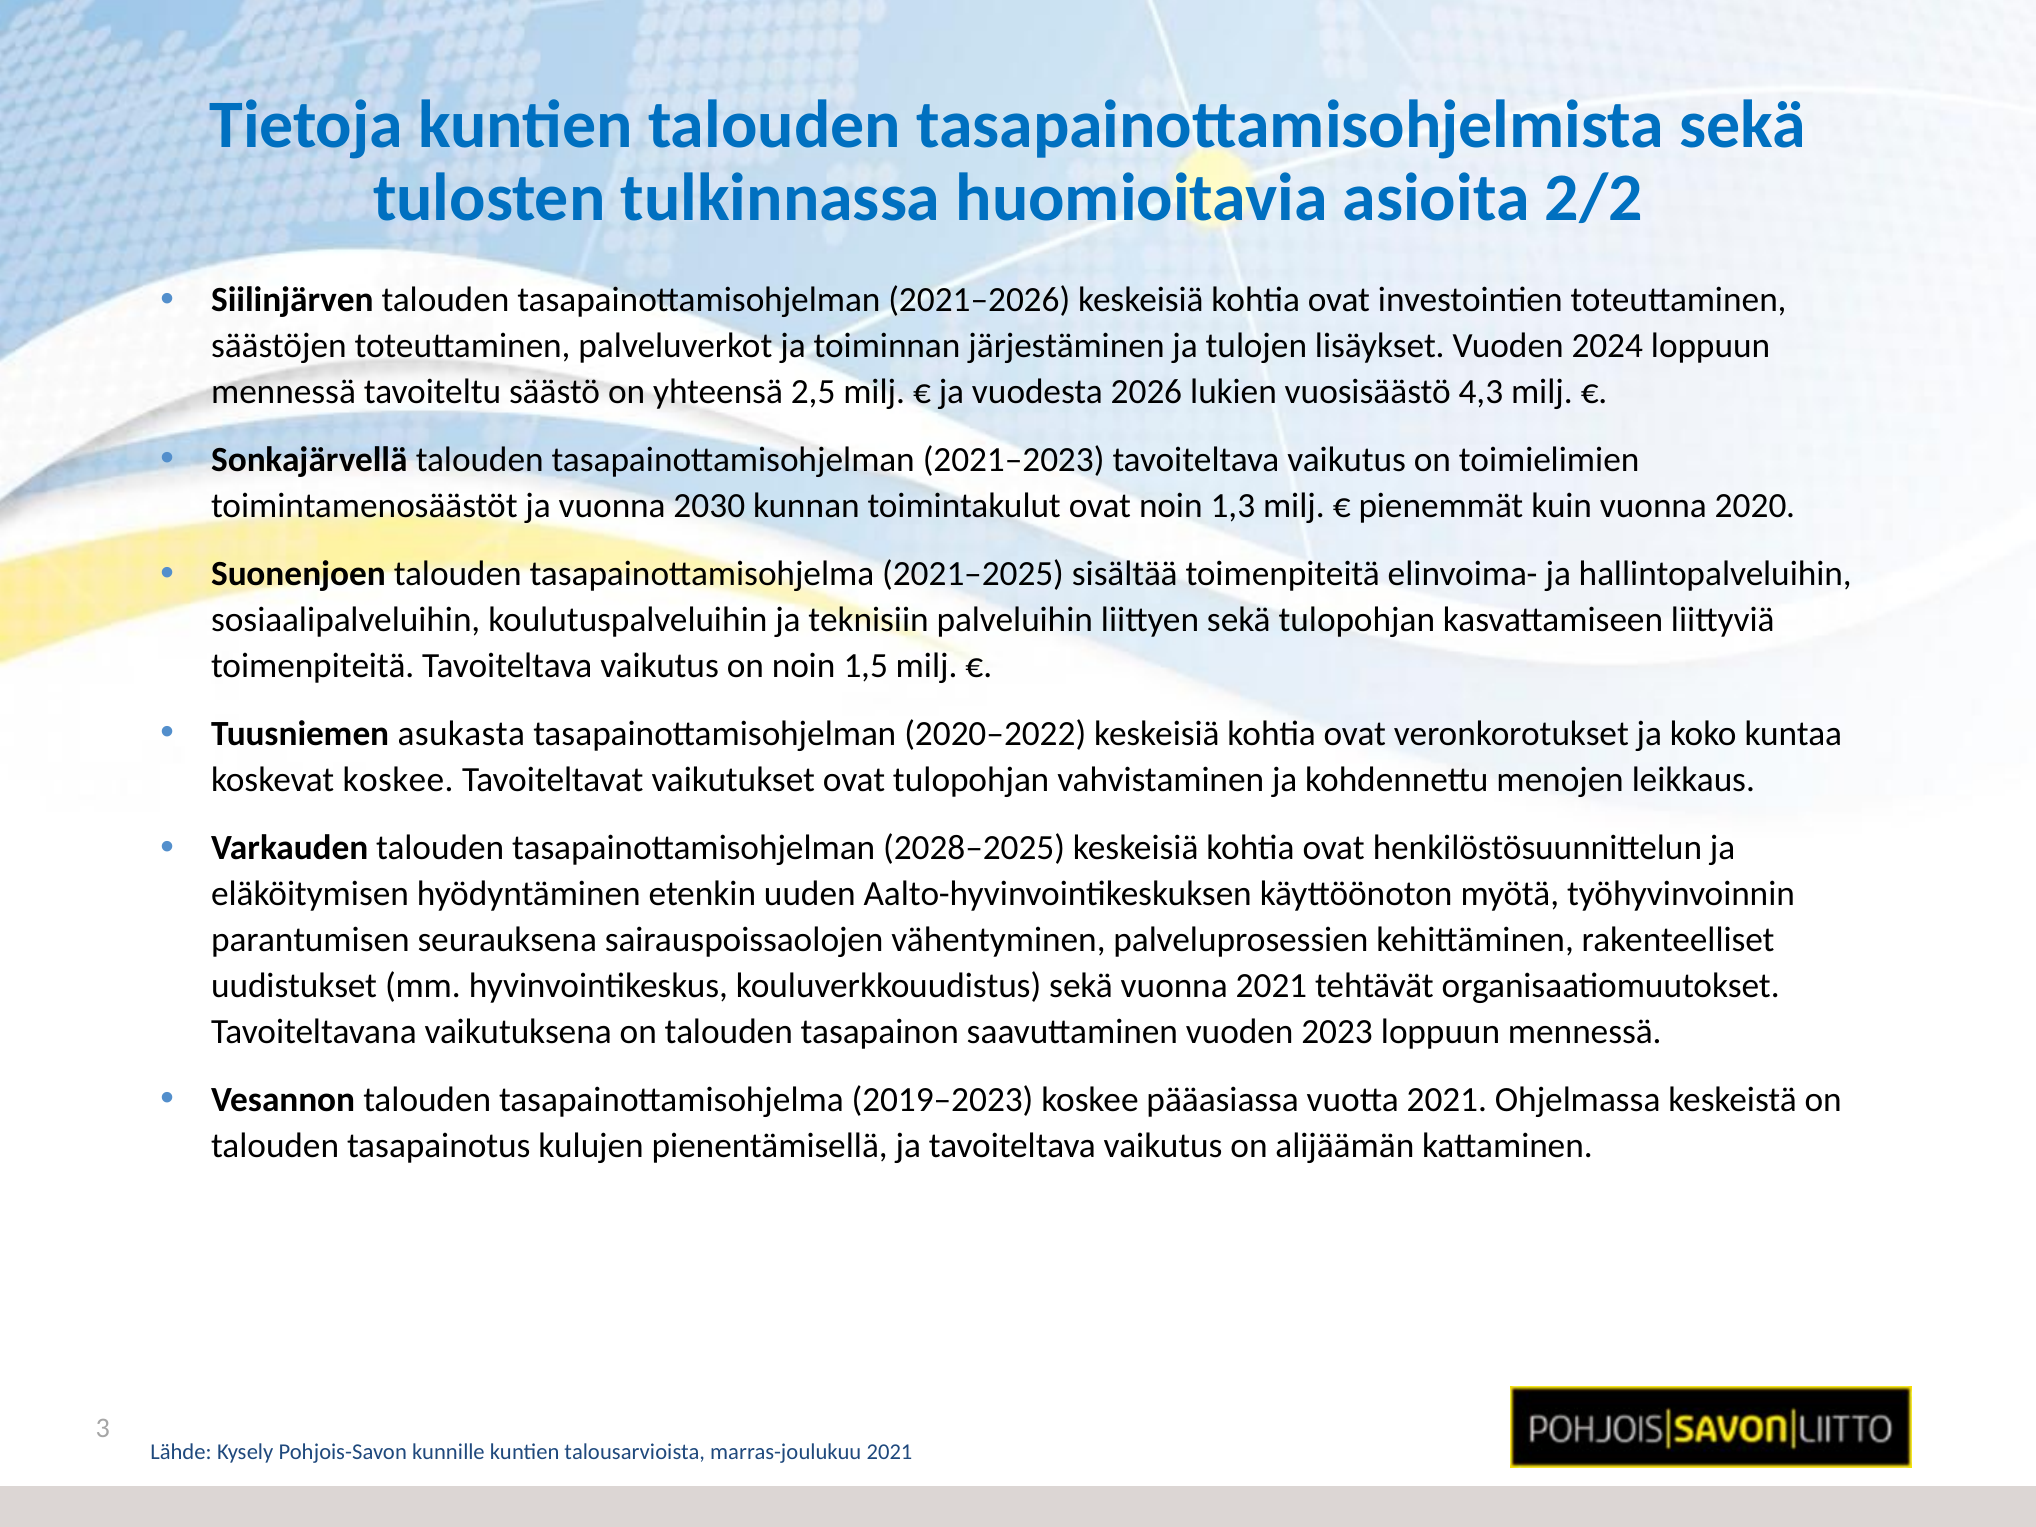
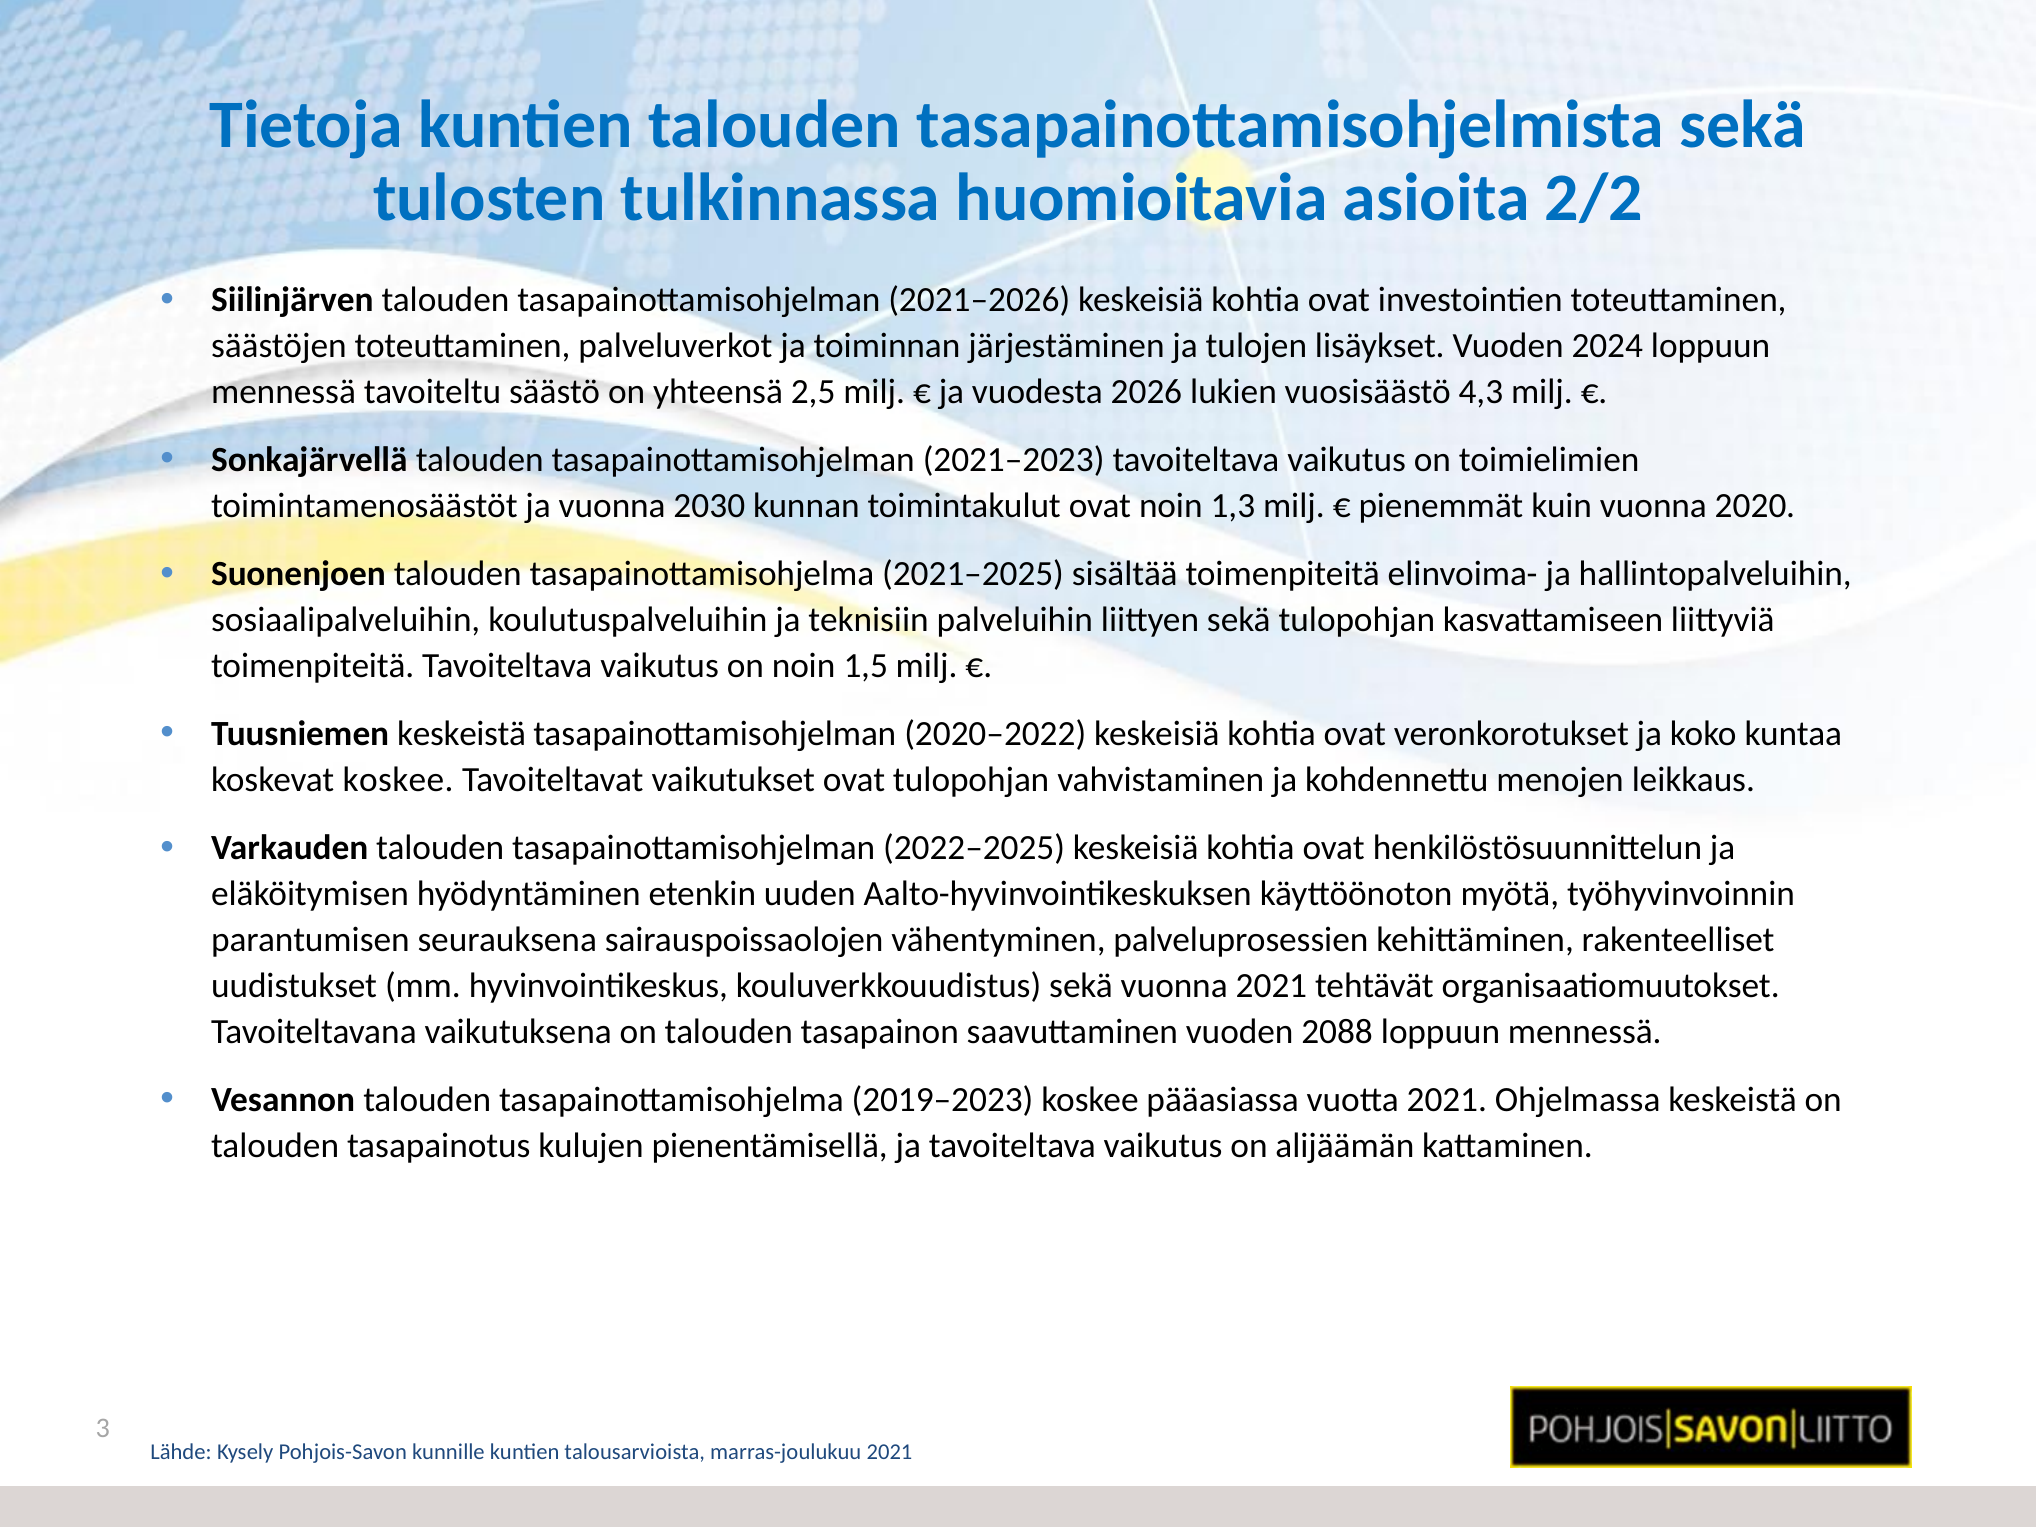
Tuusniemen asukasta: asukasta -> keskeistä (462, 734)
2028–2025: 2028–2025 -> 2022–2025 (974, 848)
2023: 2023 -> 2088 (1337, 1031)
